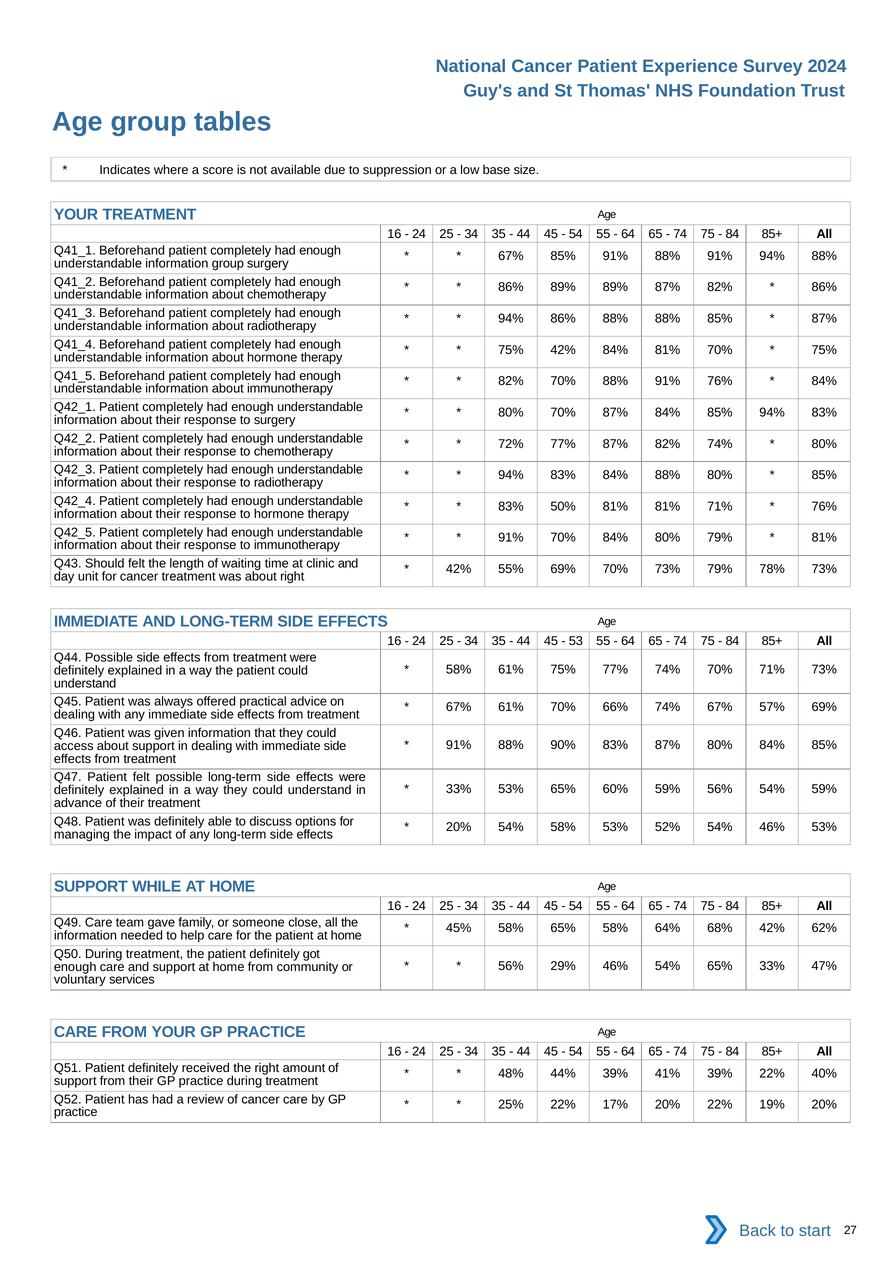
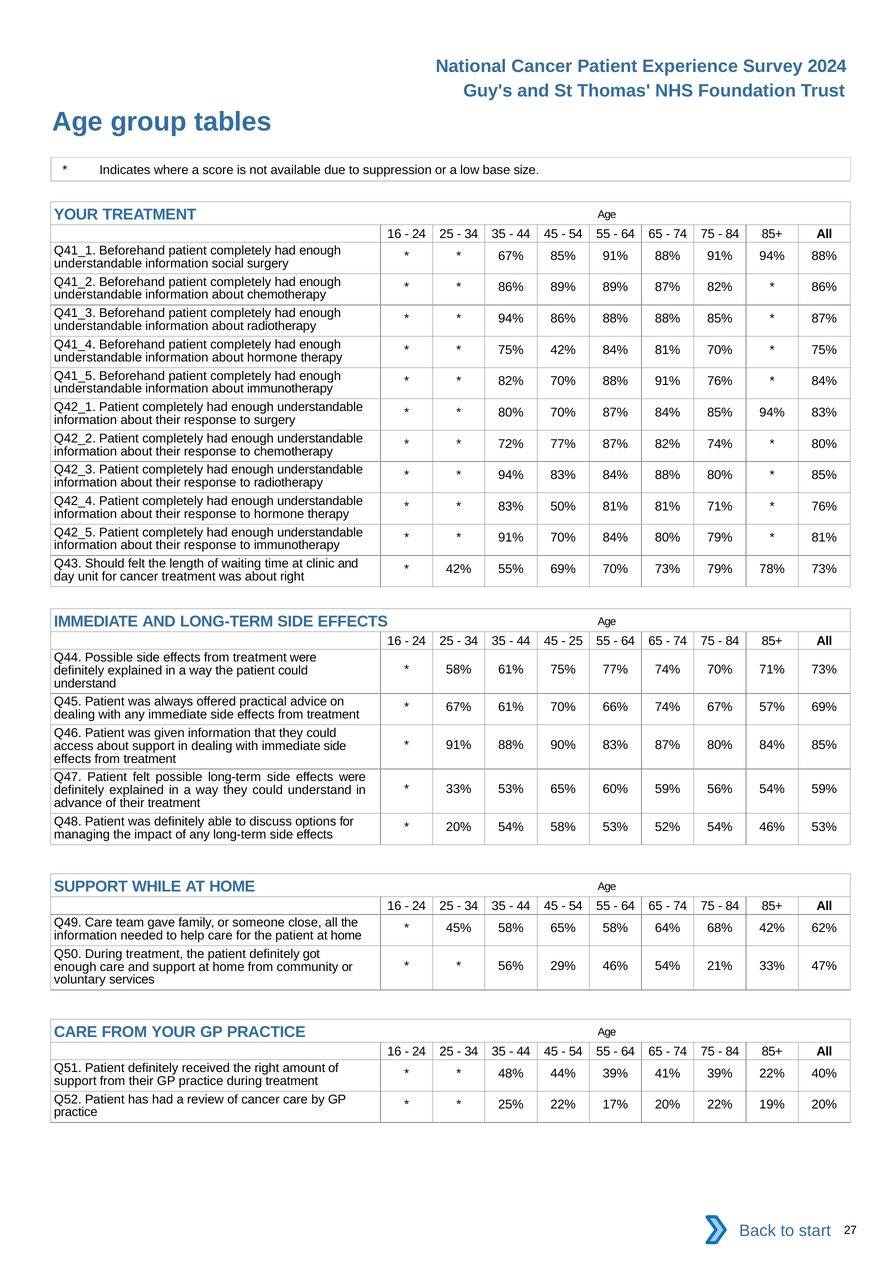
information group: group -> social (228, 264)
53: 53 -> 25 (576, 641)
54% 65%: 65% -> 21% (720, 966)
